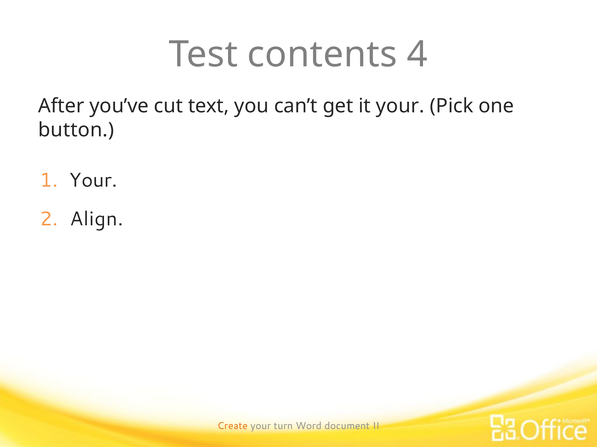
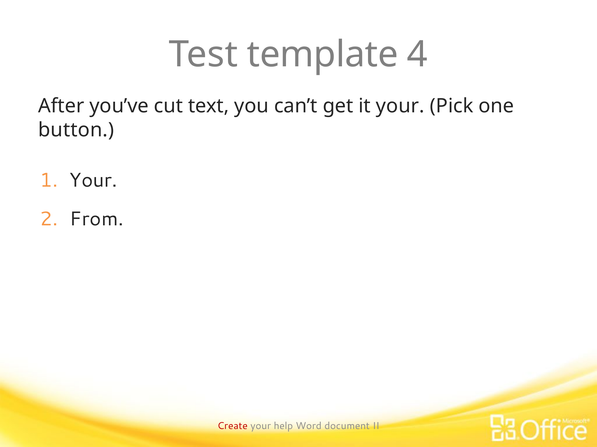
contents: contents -> template (323, 55)
Align: Align -> From (97, 219)
Create colour: orange -> red (232, 427)
turn: turn -> help (283, 427)
